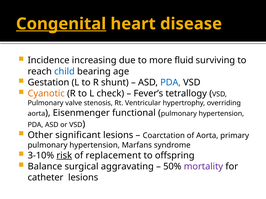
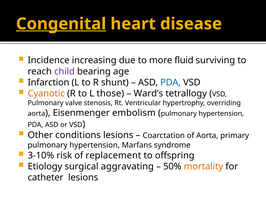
child colour: blue -> purple (64, 72)
Gestation: Gestation -> Infarction (48, 83)
check: check -> those (110, 94)
Fever’s: Fever’s -> Ward’s (148, 94)
functional: functional -> embolism (134, 113)
significant: significant -> conditions (78, 135)
risk underline: present -> none (64, 156)
Balance: Balance -> Etiology (45, 167)
mortality colour: purple -> orange (203, 167)
